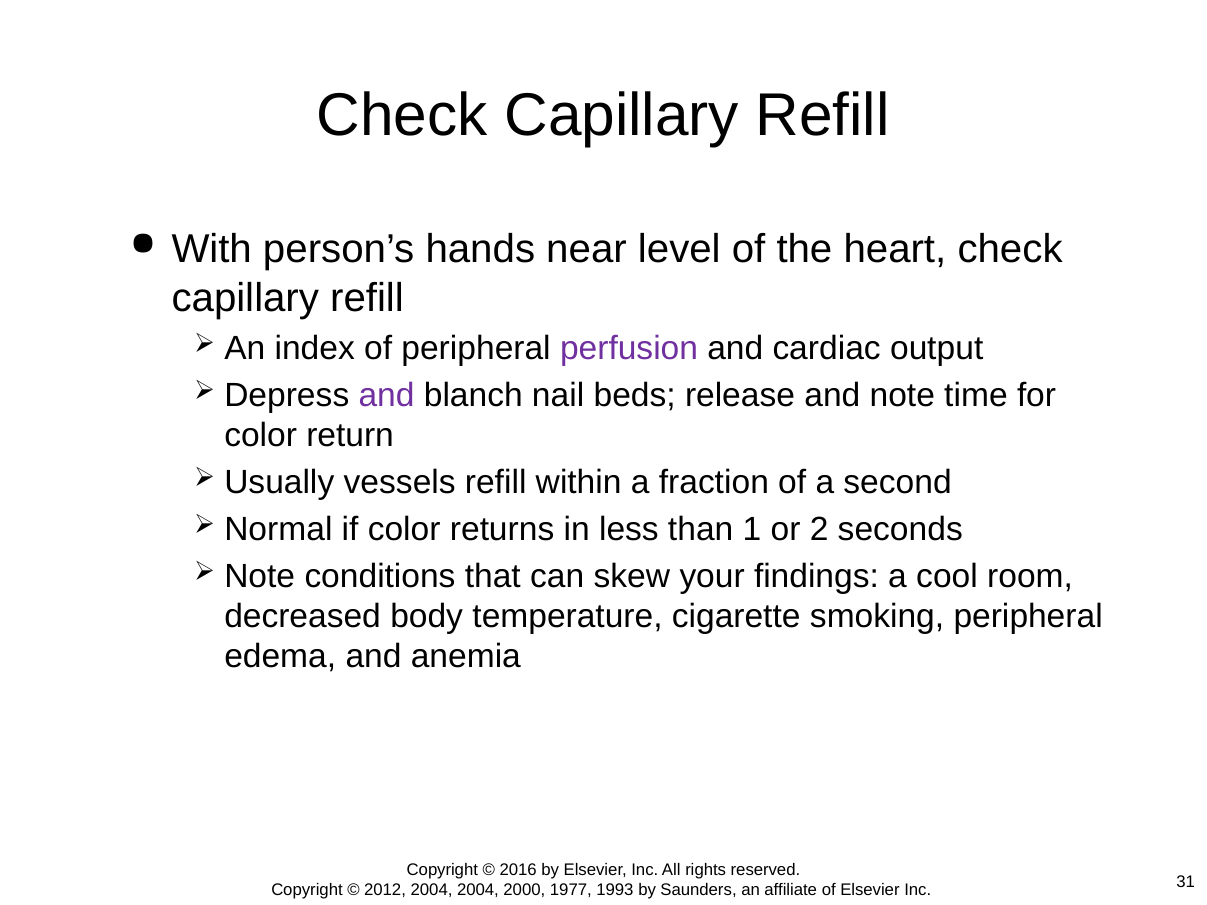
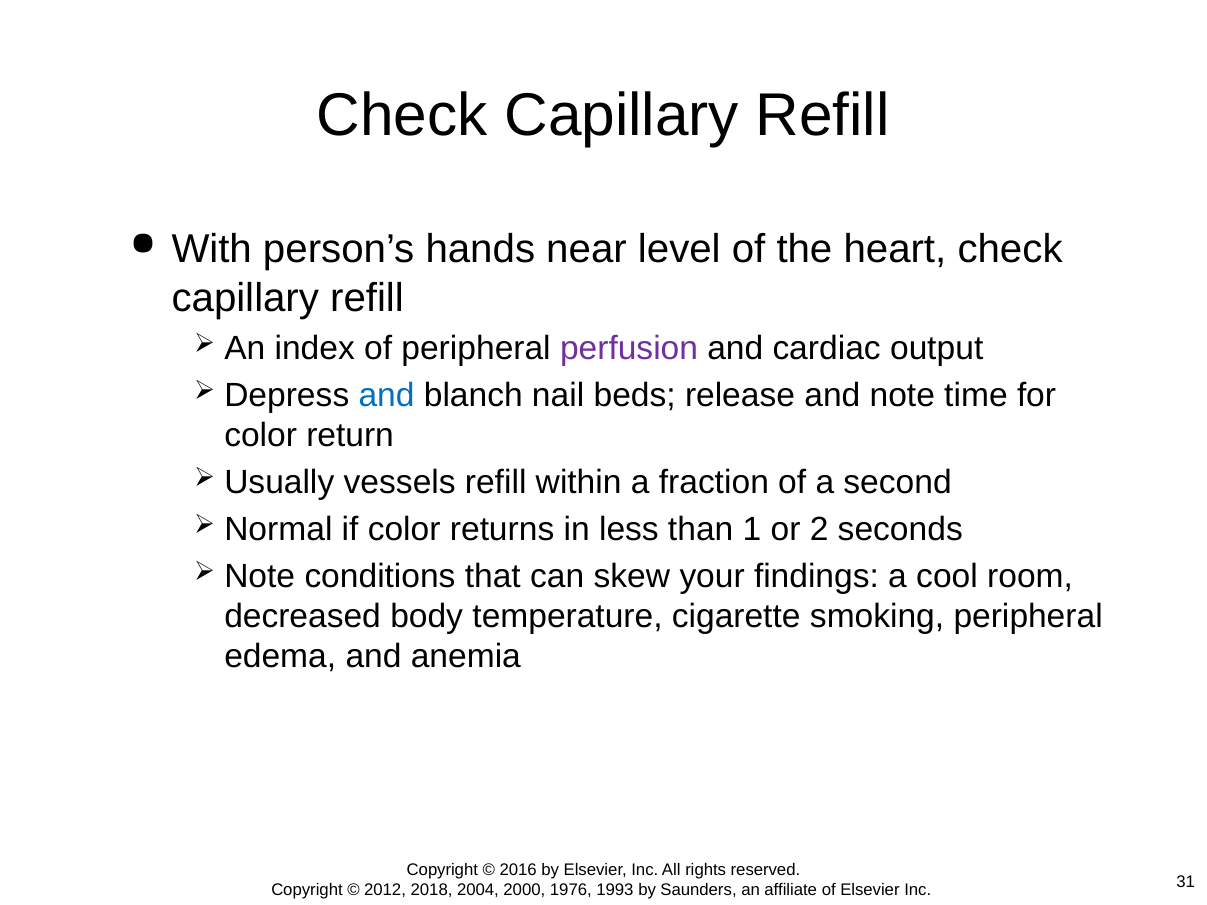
and colour: purple -> blue (387, 395)
2012 2004: 2004 -> 2018 (432, 890)
1977: 1977 -> 1976 (571, 890)
